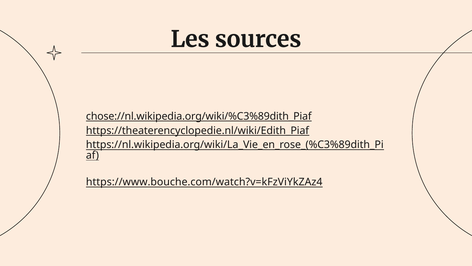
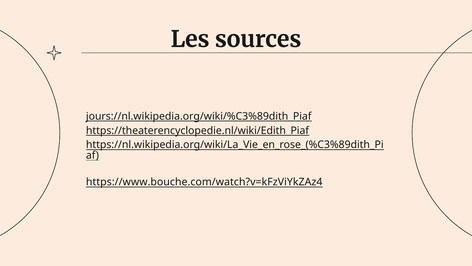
chose://nl.wikipedia.org/wiki/%C3%89dith_Piaf: chose://nl.wikipedia.org/wiki/%C3%89dith_Piaf -> jours://nl.wikipedia.org/wiki/%C3%89dith_Piaf (199, 116)
